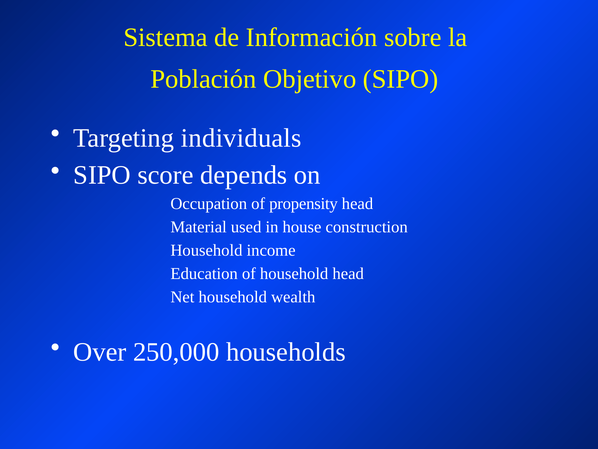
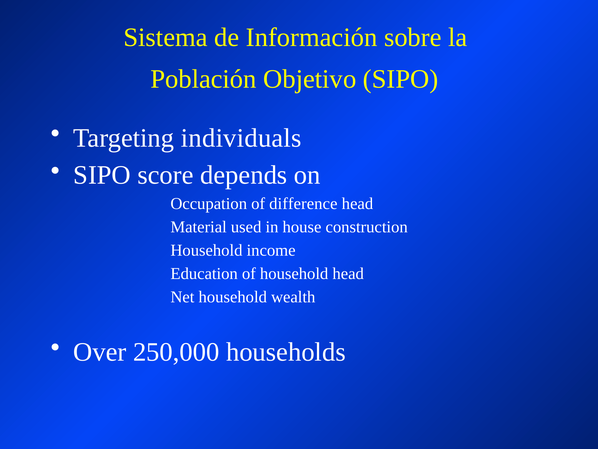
propensity: propensity -> difference (303, 204)
